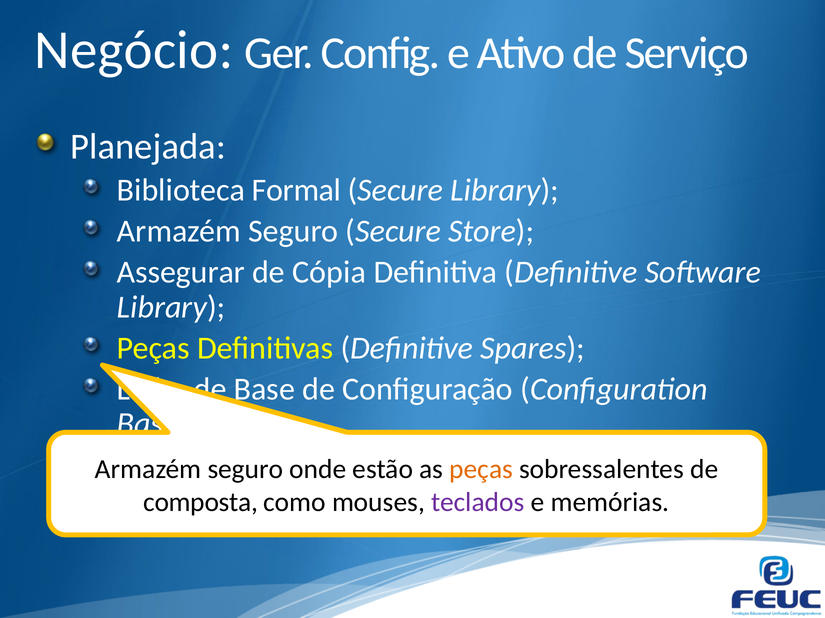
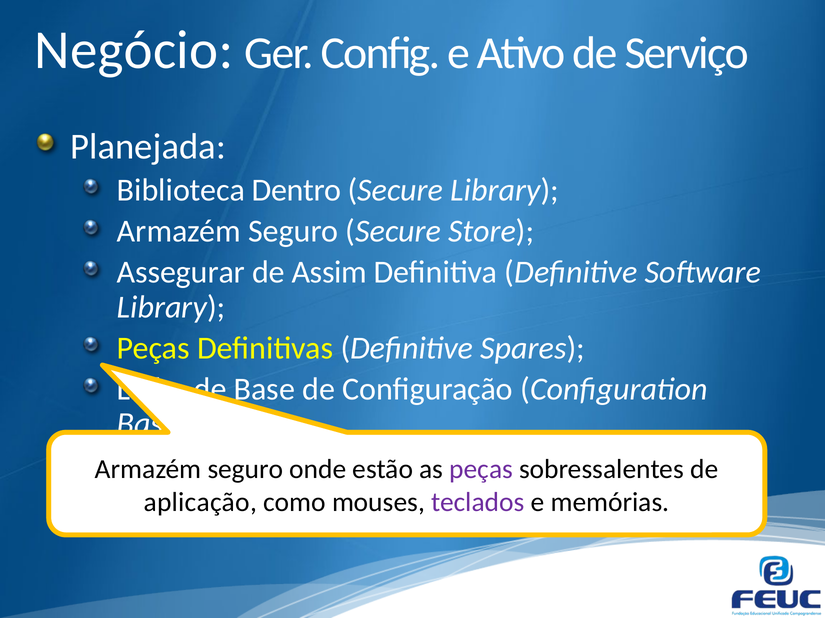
Formal: Formal -> Dentro (297, 191)
Cópia: Cópia -> Assim (329, 273)
peças colour: orange -> purple (481, 470)
composta: composta -> aplicação (200, 503)
